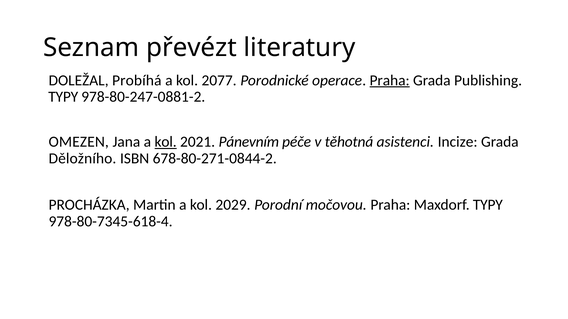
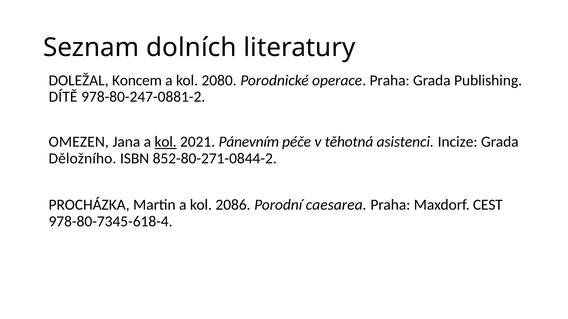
převézt: převézt -> dolních (191, 48)
Probíhá: Probíhá -> Koncem (137, 80)
2077: 2077 -> 2080 (219, 80)
Praha underline: present -> none (390, 80)
TYPY: TYPY -> DÍTĚ (63, 97)
678-80-271-0844-2: 678-80-271-0844-2 -> 852-80-271-0844-2 (215, 159)
2029: 2029 -> 2086 (233, 205)
močovou: močovou -> caesarea (336, 205)
Maxdorf TYPY: TYPY -> CEST (488, 205)
